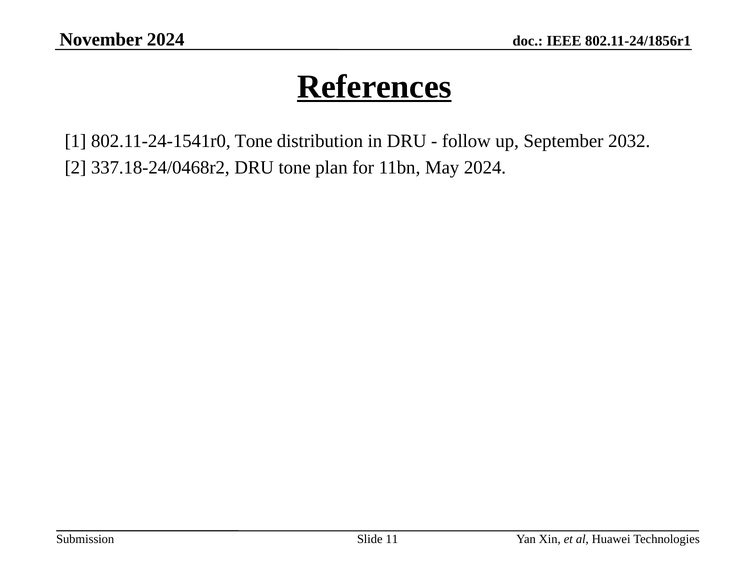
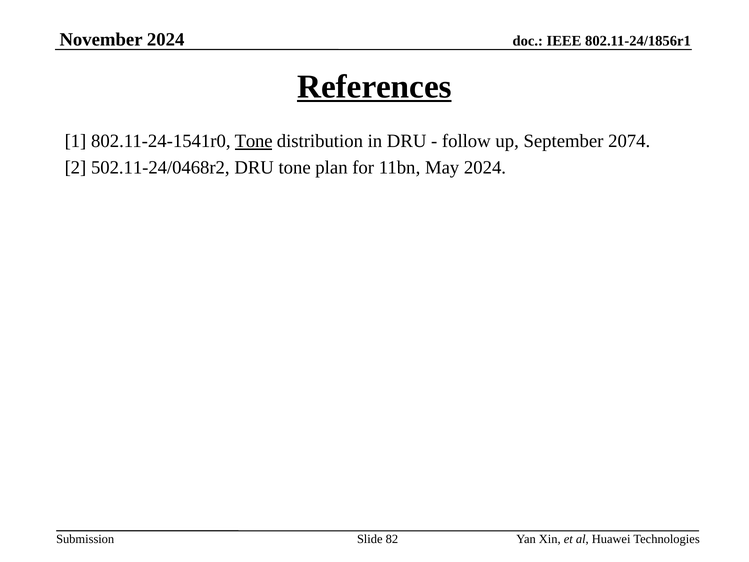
Tone underline: none -> present (254, 141)
2032: 2032 -> 2074 (629, 141)
337.18-24/0468r2: 337.18-24/0468r2 -> 502.11-24/0468r2 (160, 167)
11: 11 -> 82 (392, 539)
